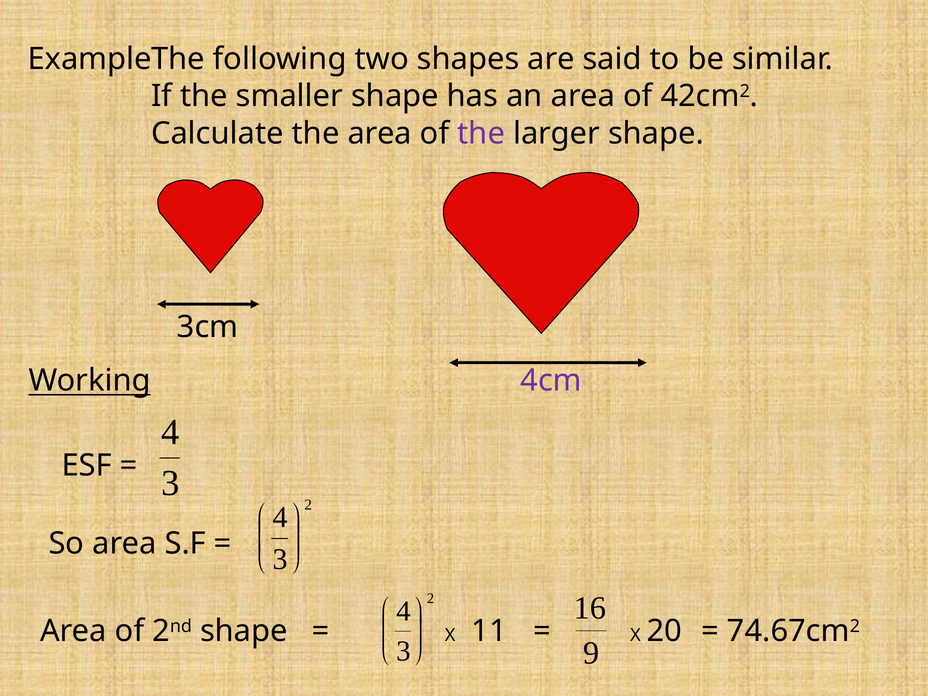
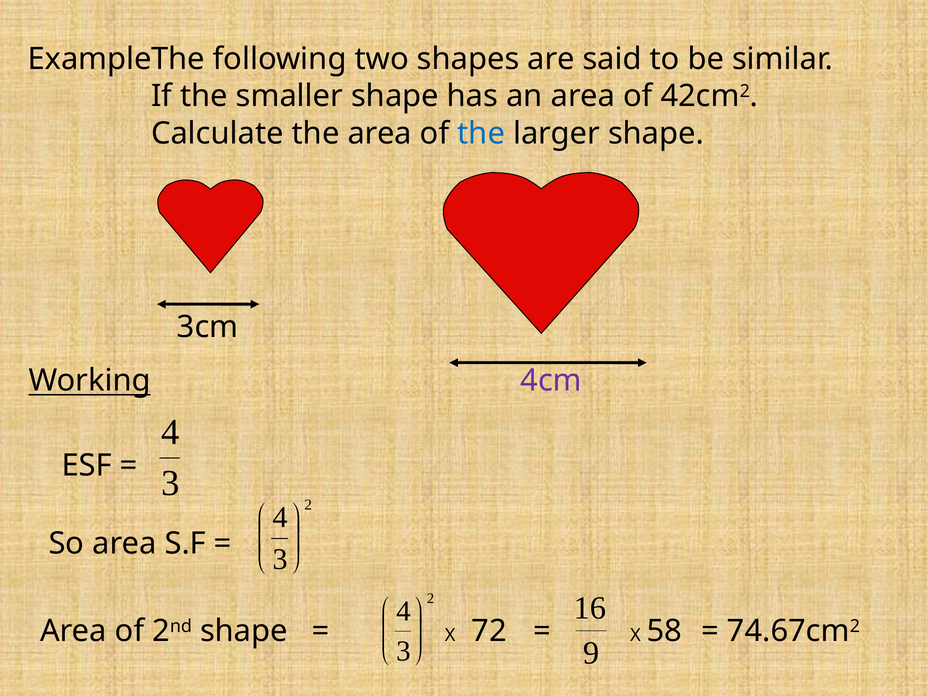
the colour: purple -> blue (481, 133)
11: 11 -> 72 (489, 631)
20: 20 -> 58 (664, 631)
